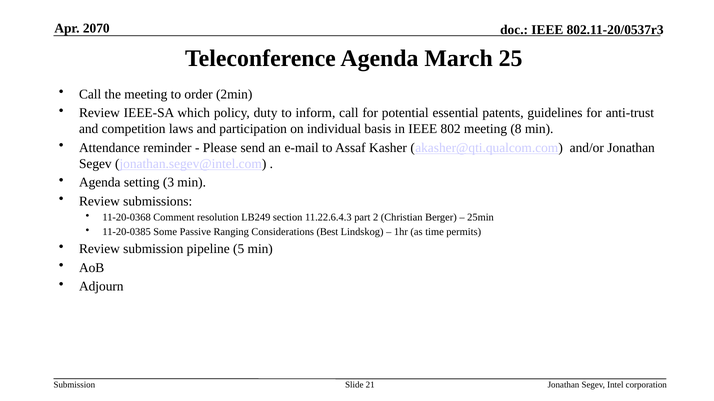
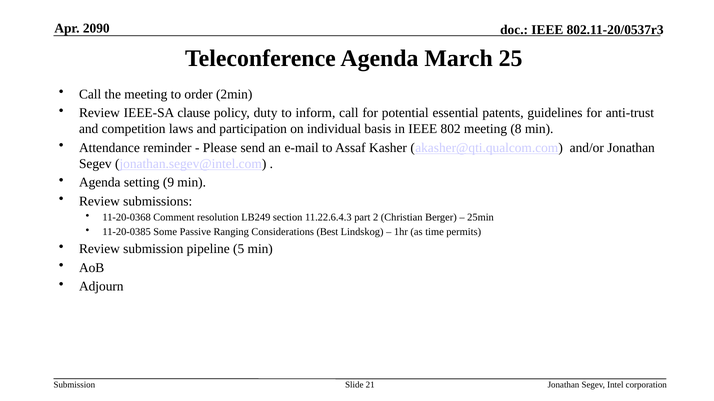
2070: 2070 -> 2090 (96, 28)
which: which -> clause (194, 113)
3: 3 -> 9 (169, 183)
